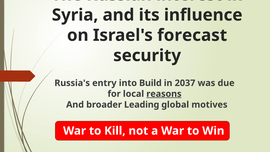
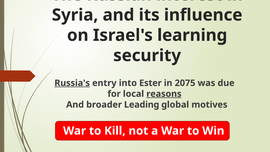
forecast: forecast -> learning (192, 35)
Russia's underline: none -> present (72, 83)
Build: Build -> Ester (150, 83)
2037: 2037 -> 2075 (185, 83)
